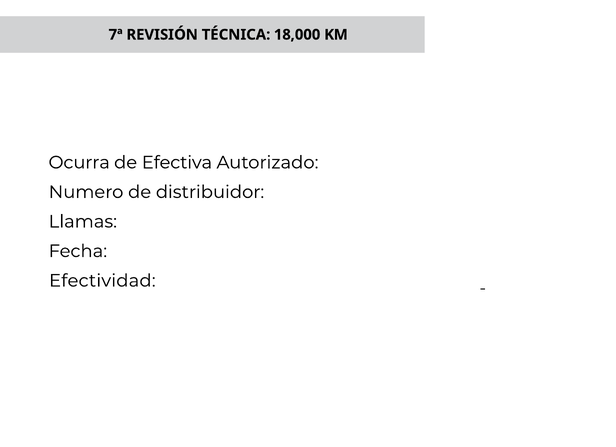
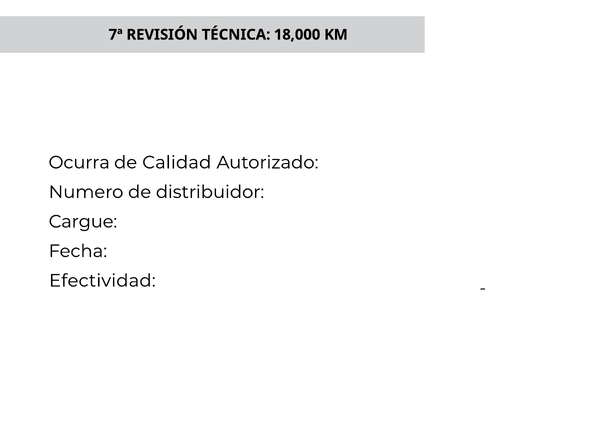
Efectiva: Efectiva -> Calidad (177, 162)
Llamas: Llamas -> Cargue (83, 221)
